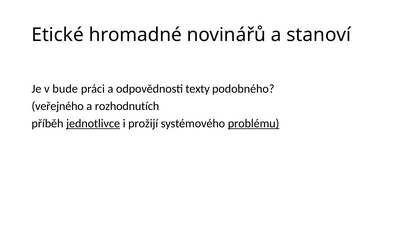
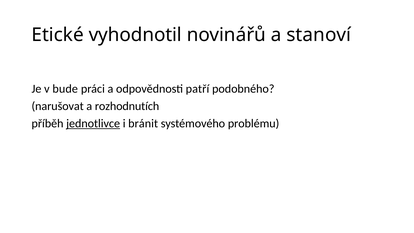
hromadné: hromadné -> vyhodnotil (135, 35)
texty: texty -> patří (198, 89)
veřejného: veřejného -> narušovat (58, 106)
prožijí: prožijí -> bránit (143, 123)
problému underline: present -> none (254, 123)
